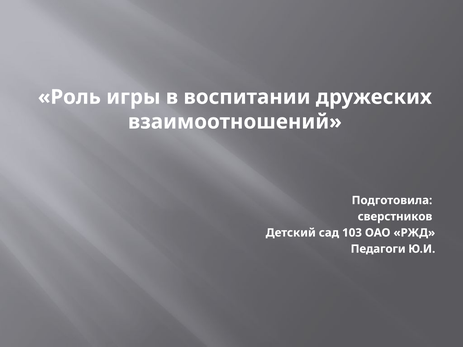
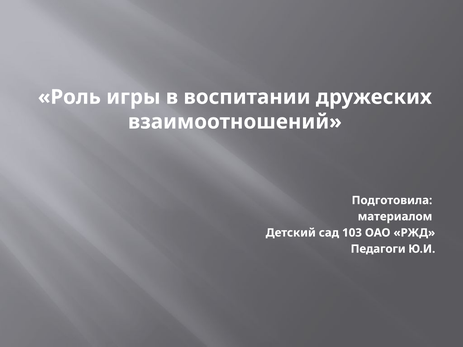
сверстников: сверстников -> материалом (395, 217)
